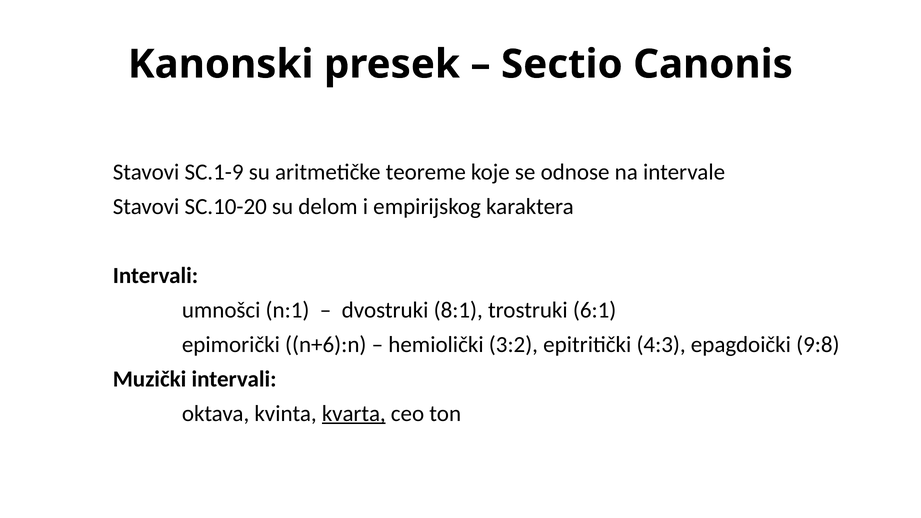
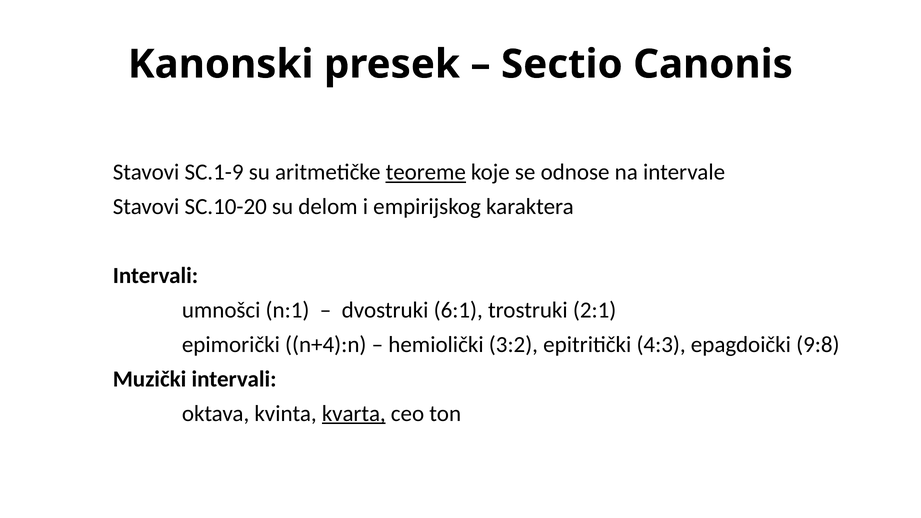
teoreme underline: none -> present (426, 172)
8:1: 8:1 -> 6:1 (458, 310)
6:1: 6:1 -> 2:1 (595, 310)
n+6):n: n+6):n -> n+4):n (326, 345)
